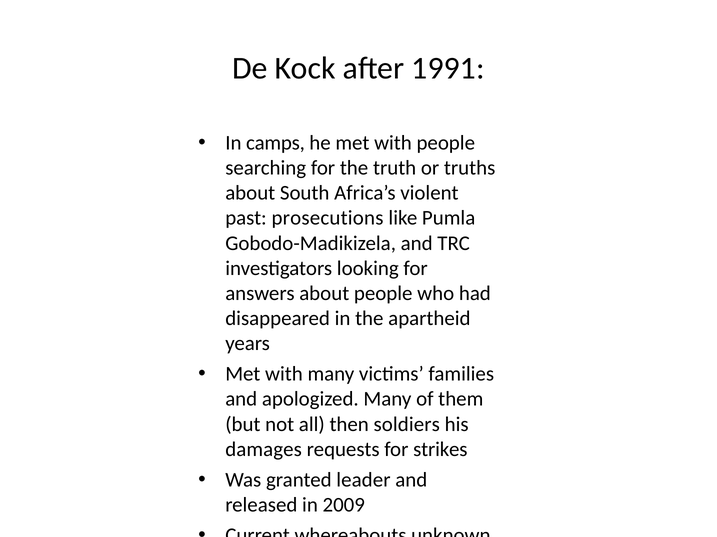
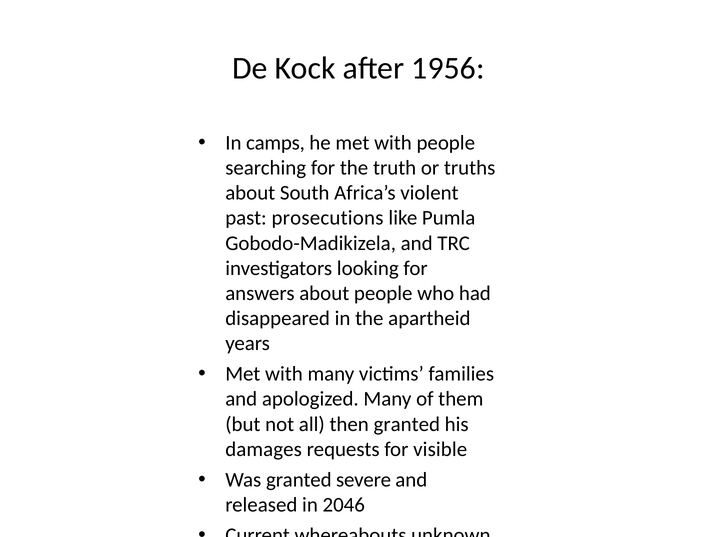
1991: 1991 -> 1956 (448, 69)
then soldiers: soldiers -> granted (407, 425)
strikes: strikes -> visible (440, 450)
leader: leader -> severe (364, 480)
2009: 2009 -> 2046 (344, 506)
